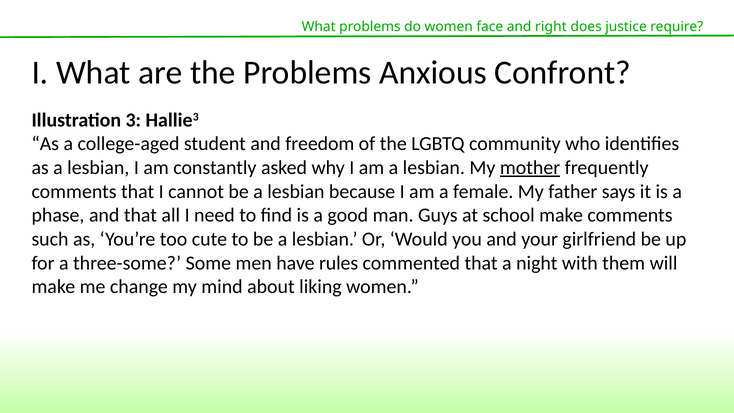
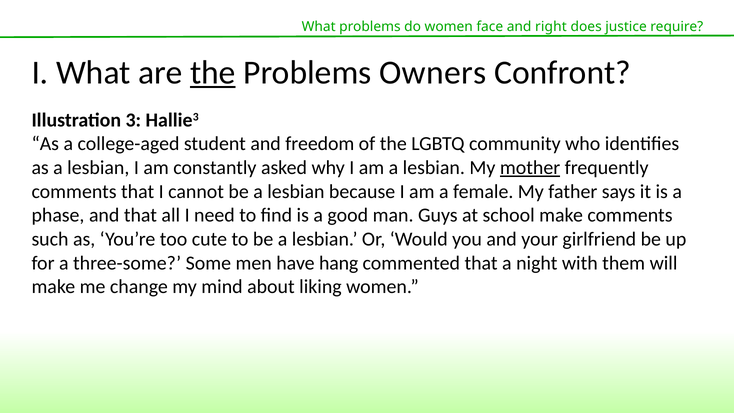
the underline: none -> present (213, 73)
Anxious: Anxious -> Owners (433, 73)
rules: rules -> hang (339, 263)
